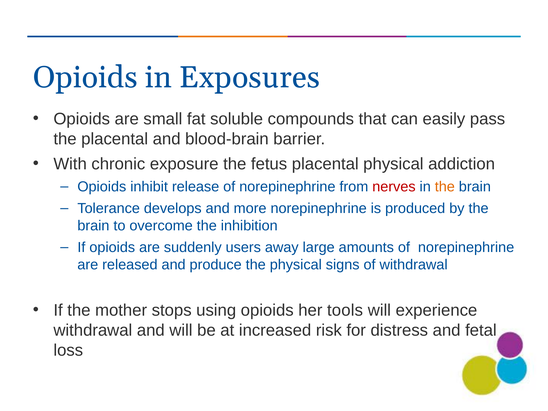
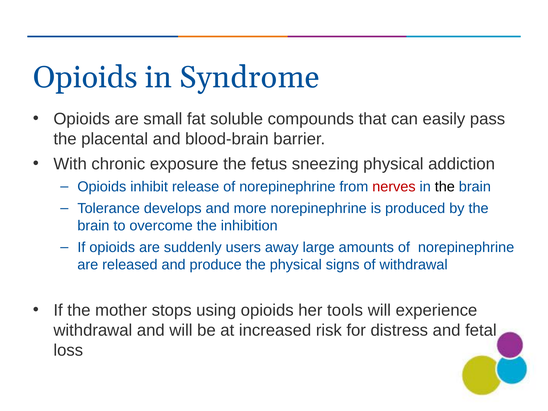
Exposures: Exposures -> Syndrome (250, 77)
fetus placental: placental -> sneezing (325, 164)
the colour: orange -> black (445, 187)
